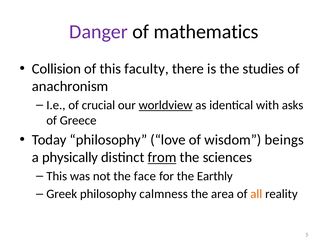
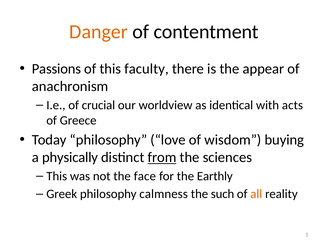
Danger colour: purple -> orange (99, 32)
mathematics: mathematics -> contentment (206, 32)
Collision: Collision -> Passions (56, 69)
studies: studies -> appear (263, 69)
worldview underline: present -> none (166, 105)
asks: asks -> acts (292, 105)
beings: beings -> buying (284, 140)
area: area -> such (223, 194)
